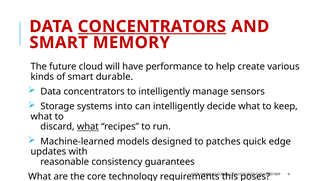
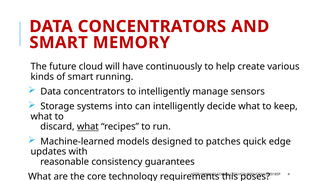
CONCENTRATORS underline: present -> none (152, 26)
performance: performance -> continuously (174, 66)
durable: durable -> running (115, 77)
